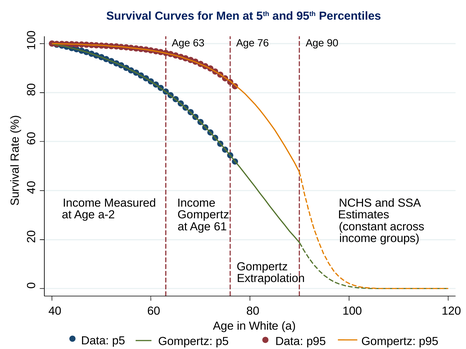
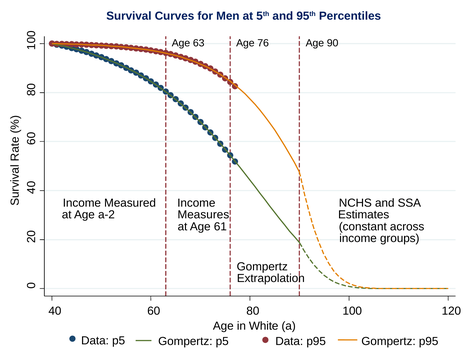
Gompertz: Gompertz -> Measures (203, 215)
